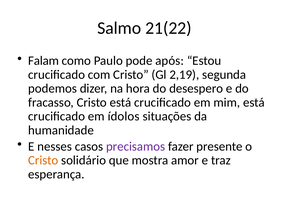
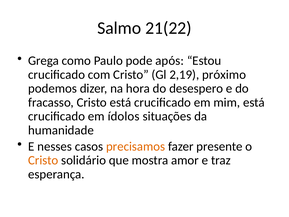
Falam: Falam -> Grega (44, 61)
segunda: segunda -> próximo (224, 75)
precisamos colour: purple -> orange (136, 146)
